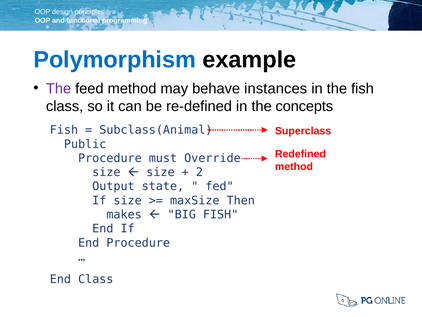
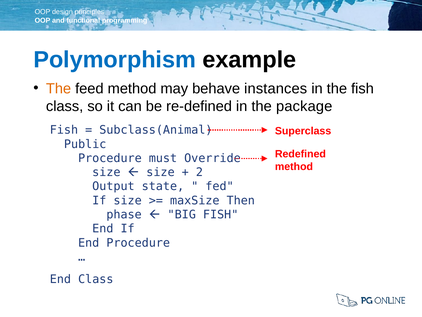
The colour: purple -> orange (59, 88)
concepts: concepts -> package (304, 106)
makes: makes -> phase (124, 214)
